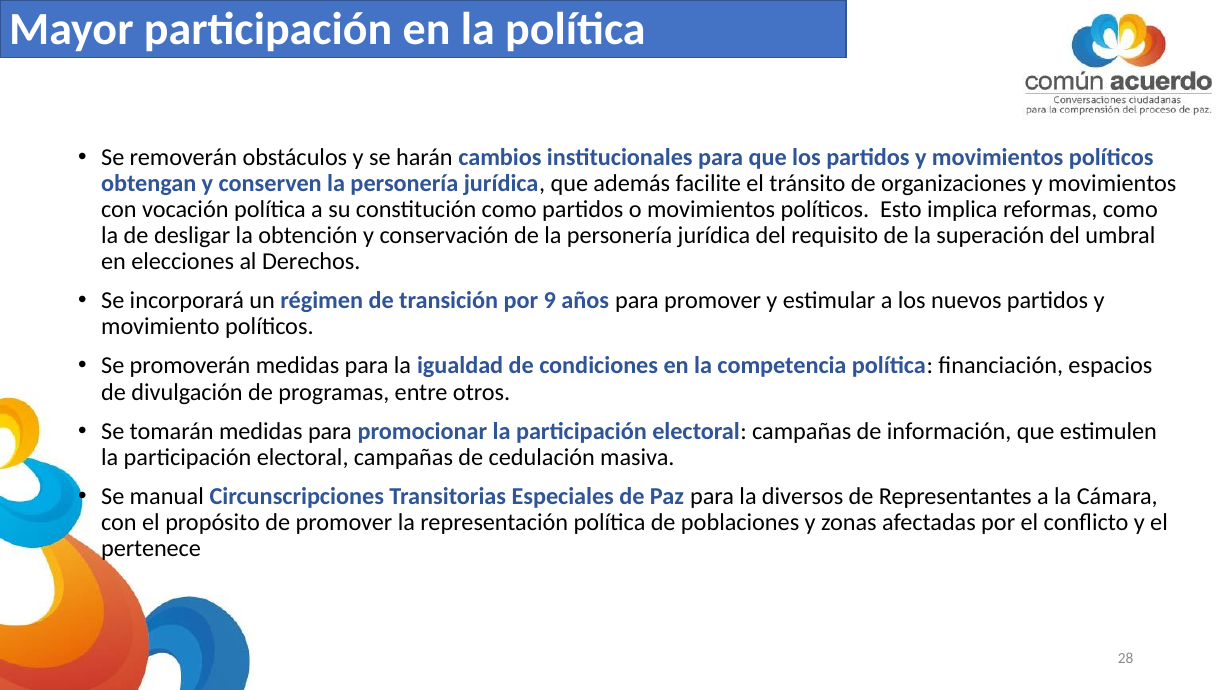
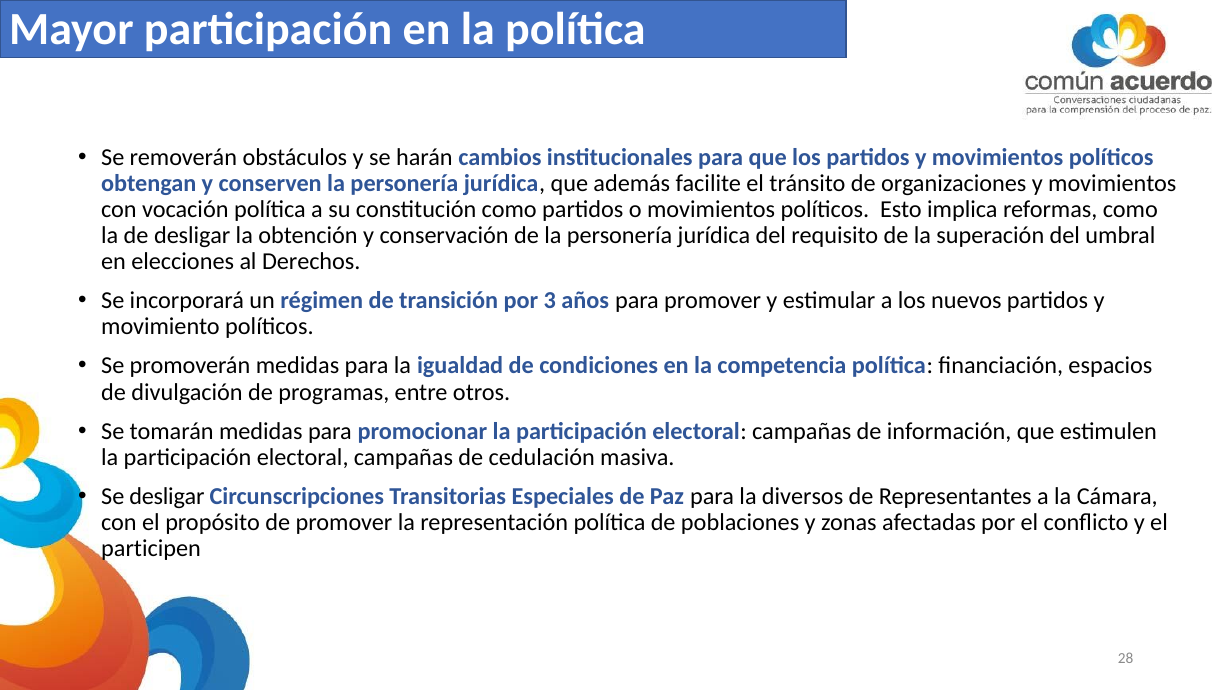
9: 9 -> 3 (550, 301)
Se manual: manual -> desligar (167, 496)
pertenece: pertenece -> participen (151, 549)
